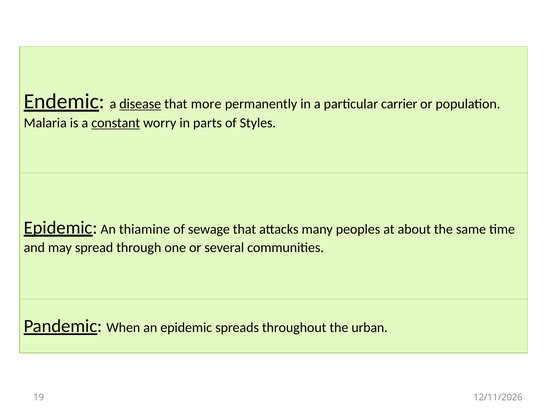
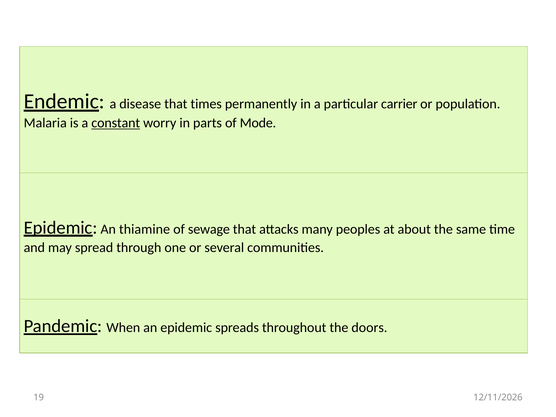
disease underline: present -> none (140, 104)
more: more -> times (206, 104)
Styles: Styles -> Mode (258, 123)
urban: urban -> doors (369, 328)
